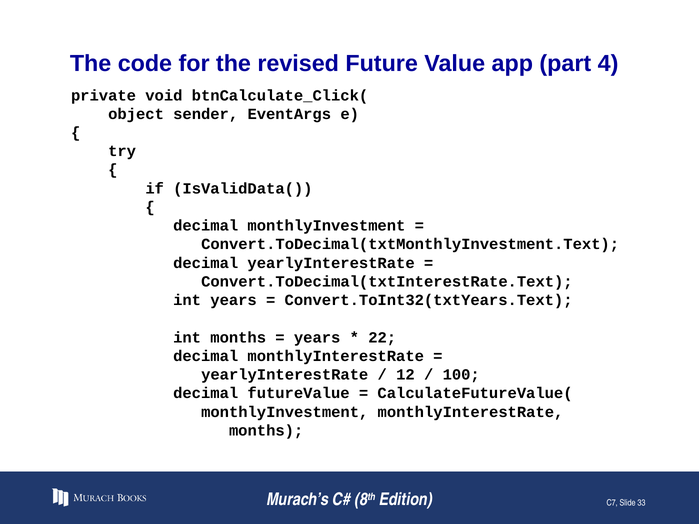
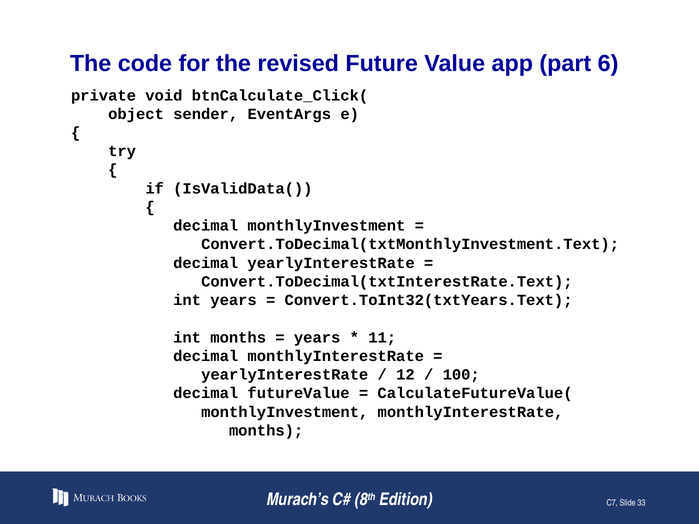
4: 4 -> 6 (608, 64)
22: 22 -> 11 (382, 338)
